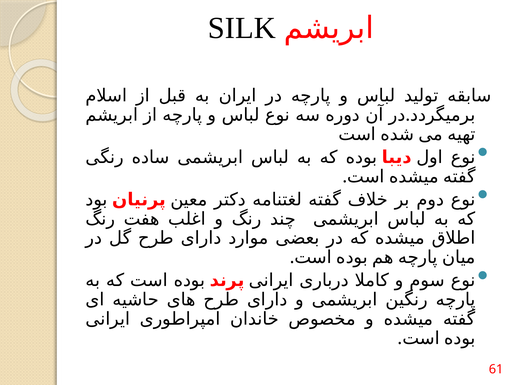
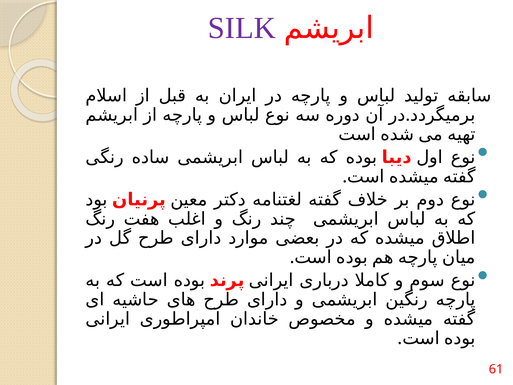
SILK colour: black -> purple (242, 28)
